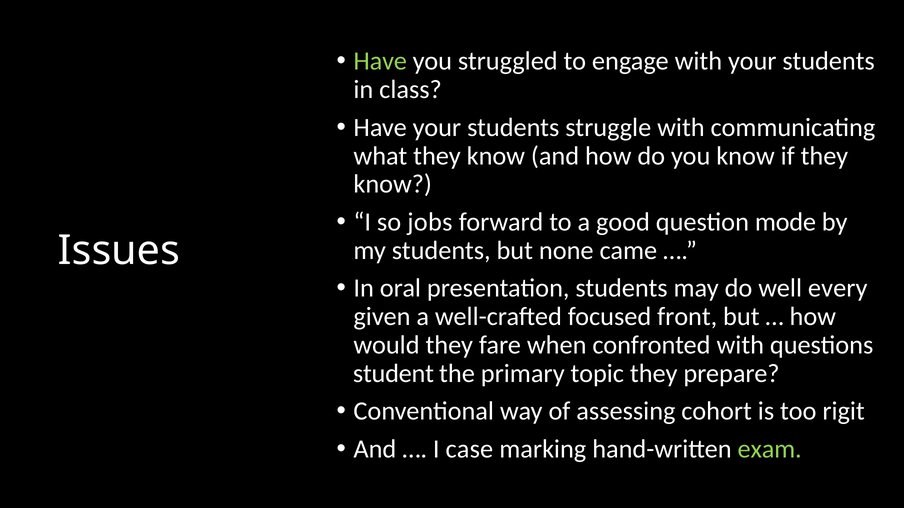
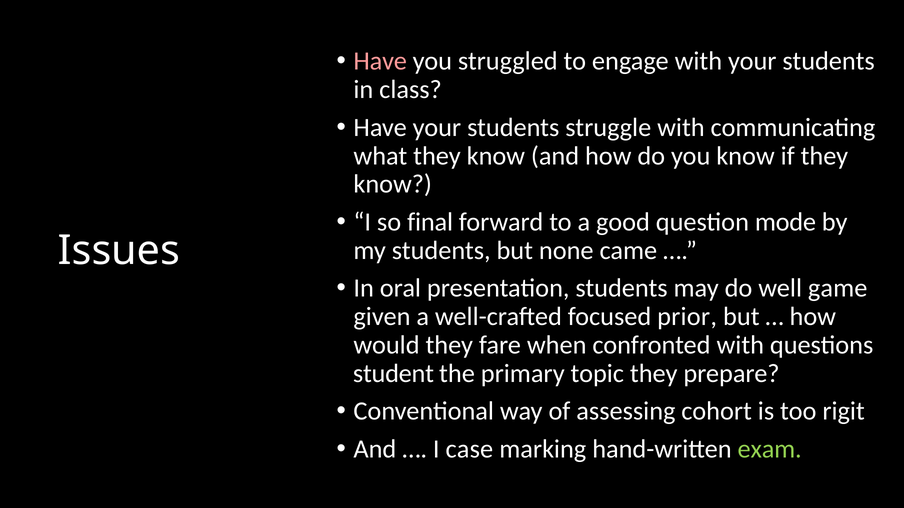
Have colour: light green -> pink (380, 61)
jobs: jobs -> final (430, 222)
every: every -> game (838, 289)
front: front -> prior (687, 317)
